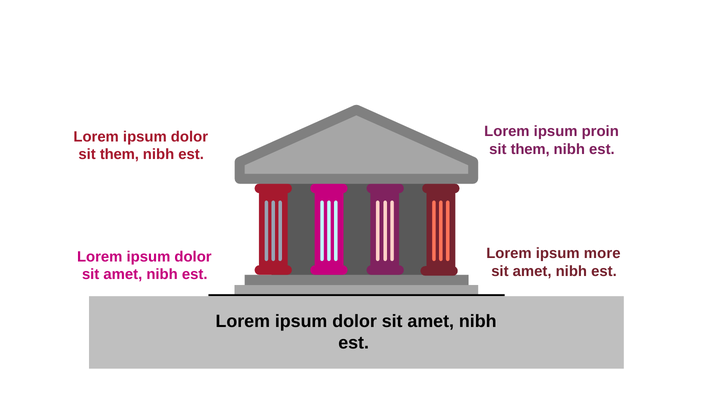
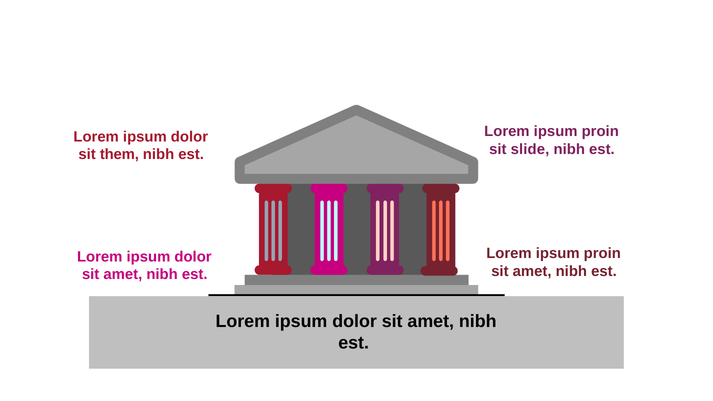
them: them -> slide (530, 149)
more: more -> proin (602, 254)
